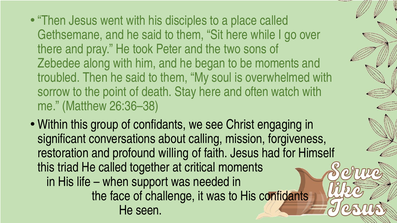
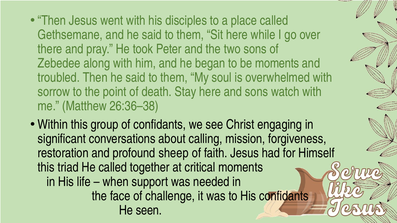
and often: often -> sons (257, 92)
willing: willing -> sheep (174, 153)
